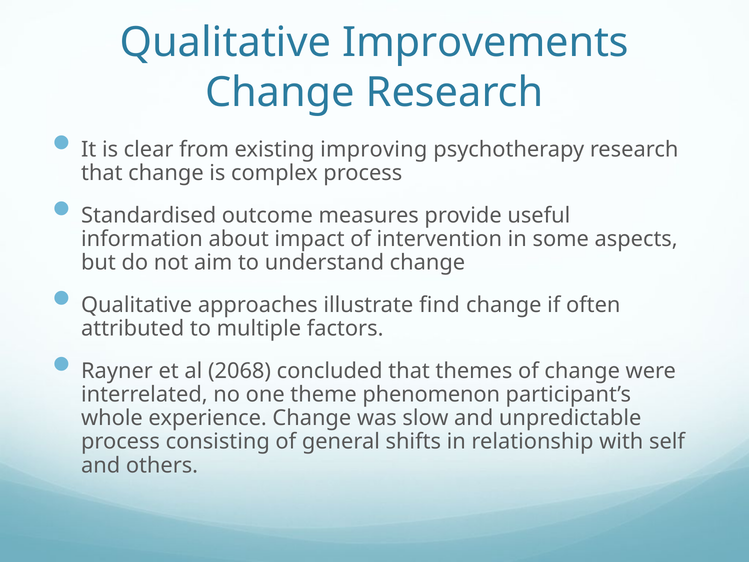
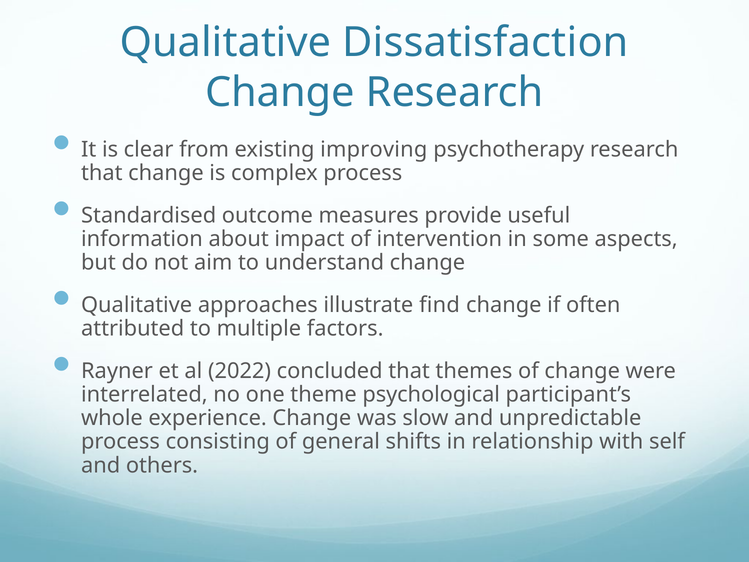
Improvements: Improvements -> Dissatisfaction (485, 43)
2068: 2068 -> 2022 (240, 371)
phenomenon: phenomenon -> psychological (431, 394)
